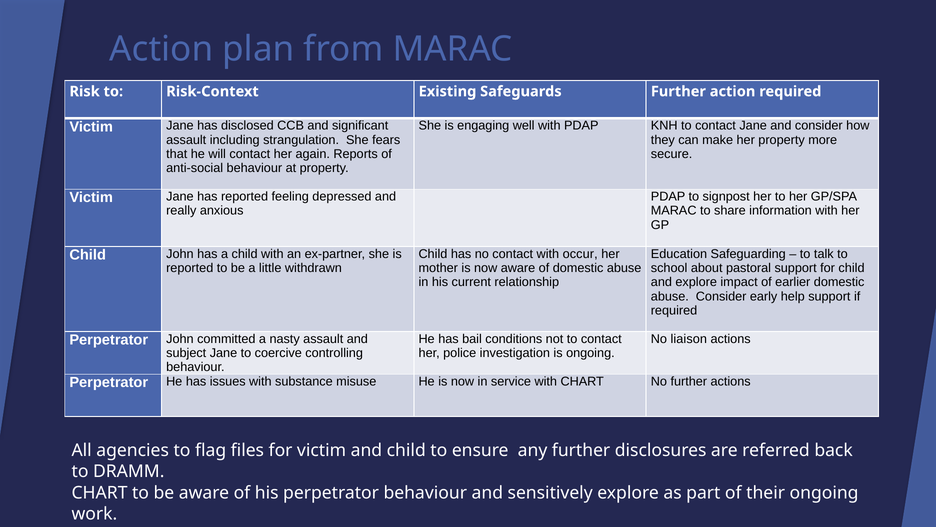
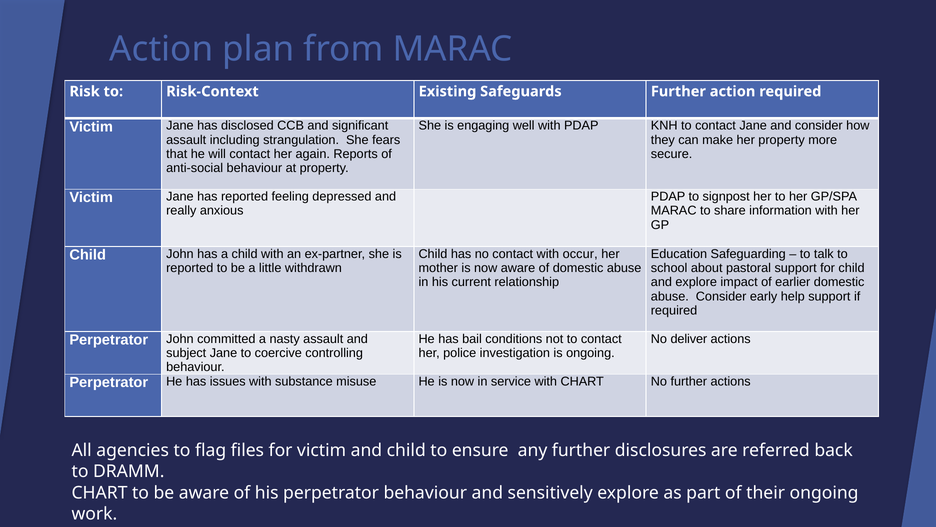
liaison: liaison -> deliver (689, 339)
